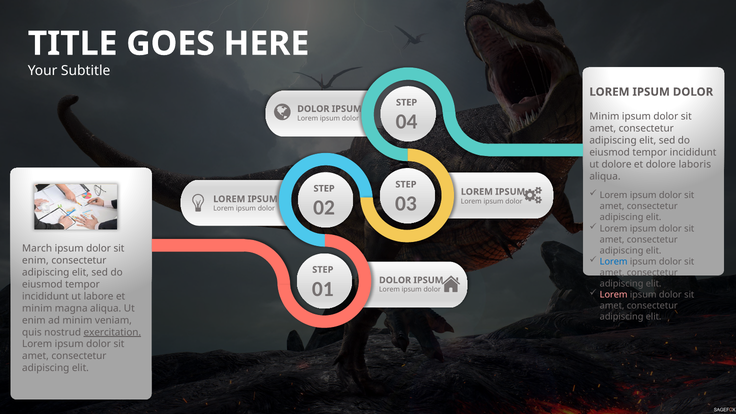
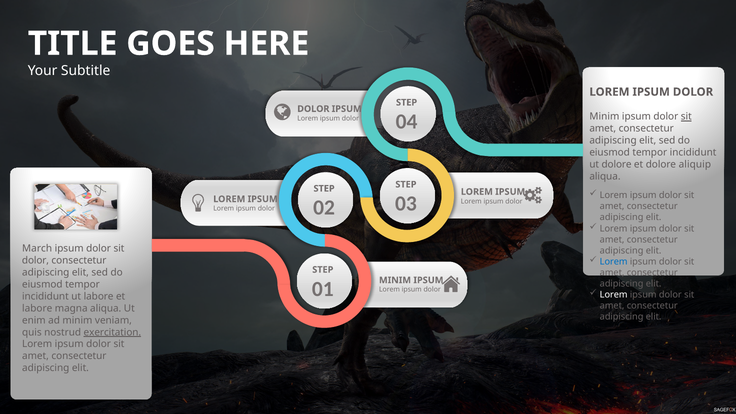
sit underline: none -> present (686, 117)
laboris: laboris -> aliquip (695, 165)
enim: enim -> dolor (36, 260)
DOLOR: DOLOR -> MINIM (395, 280)
Lorem colour: pink -> white (614, 295)
minim: minim -> labore (37, 308)
